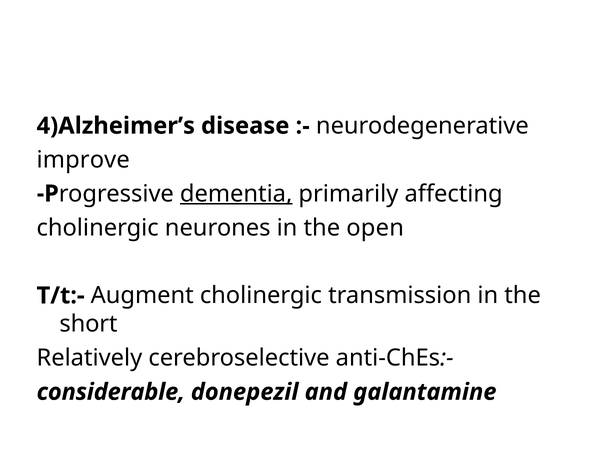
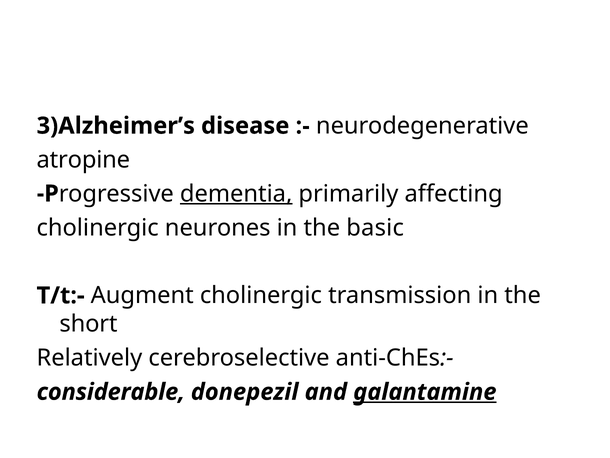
4)Alzheimer’s: 4)Alzheimer’s -> 3)Alzheimer’s (116, 126)
improve: improve -> atropine (83, 160)
open: open -> basic (375, 227)
galantamine underline: none -> present (425, 392)
